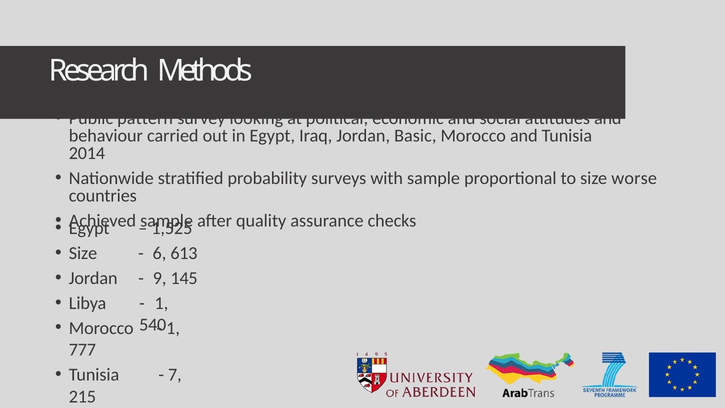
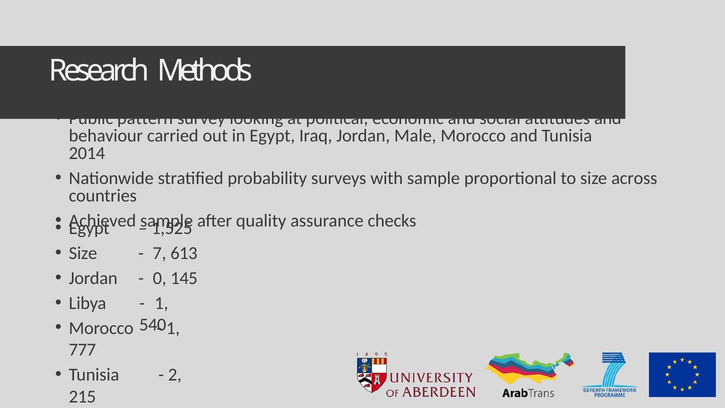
Basic: Basic -> Male (415, 136)
worse: worse -> across (634, 178)
6: 6 -> 7 (159, 253)
9: 9 -> 0 (160, 278)
7: 7 -> 2 (175, 375)
